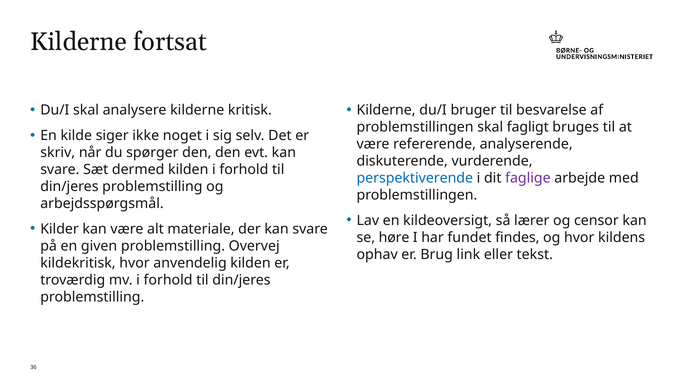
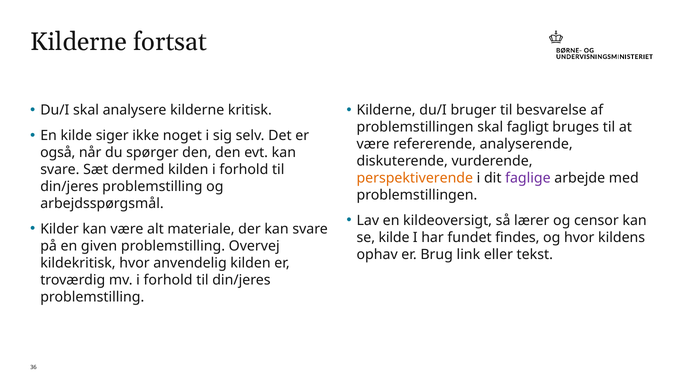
skriv: skriv -> også (58, 153)
perspektiverende colour: blue -> orange (415, 178)
se høre: høre -> kilde (394, 238)
